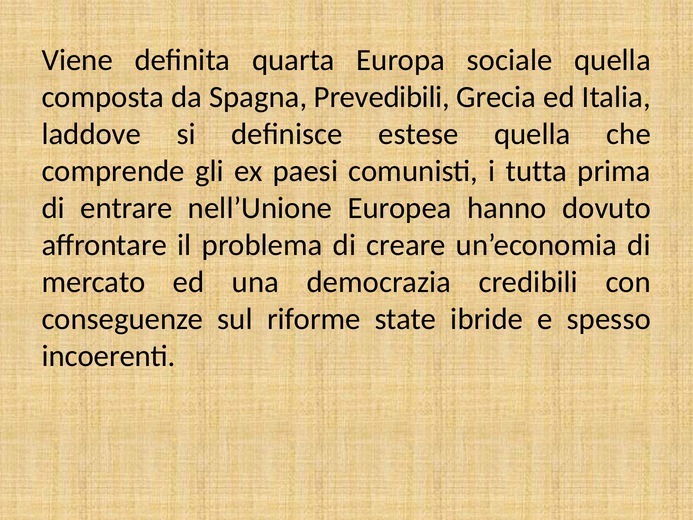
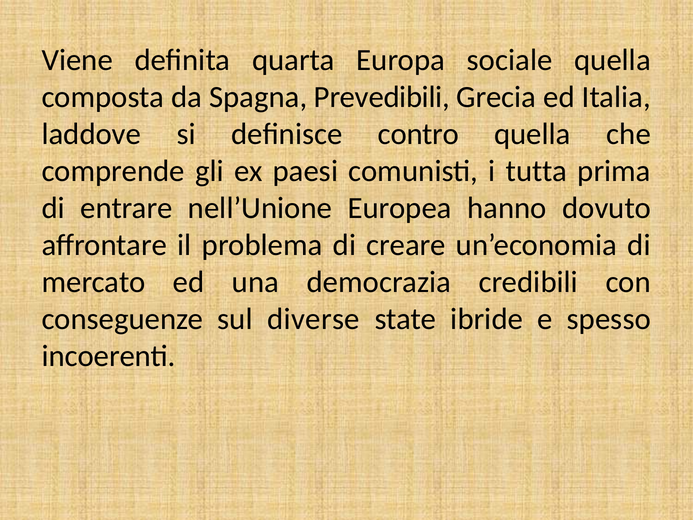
estese: estese -> contro (418, 134)
riforme: riforme -> diverse (314, 319)
